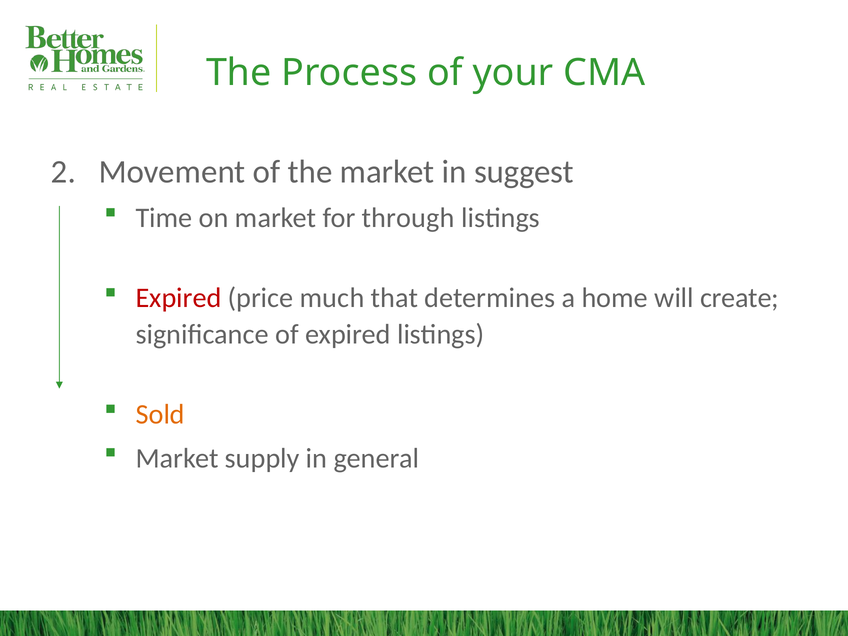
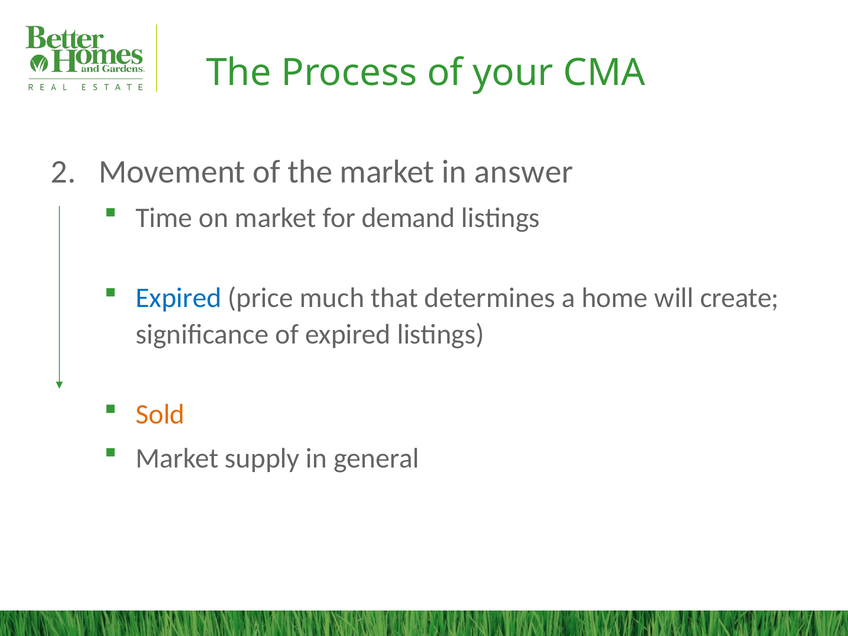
suggest: suggest -> answer (524, 172)
through: through -> demand (408, 218)
Expired colour: red -> blue (179, 298)
